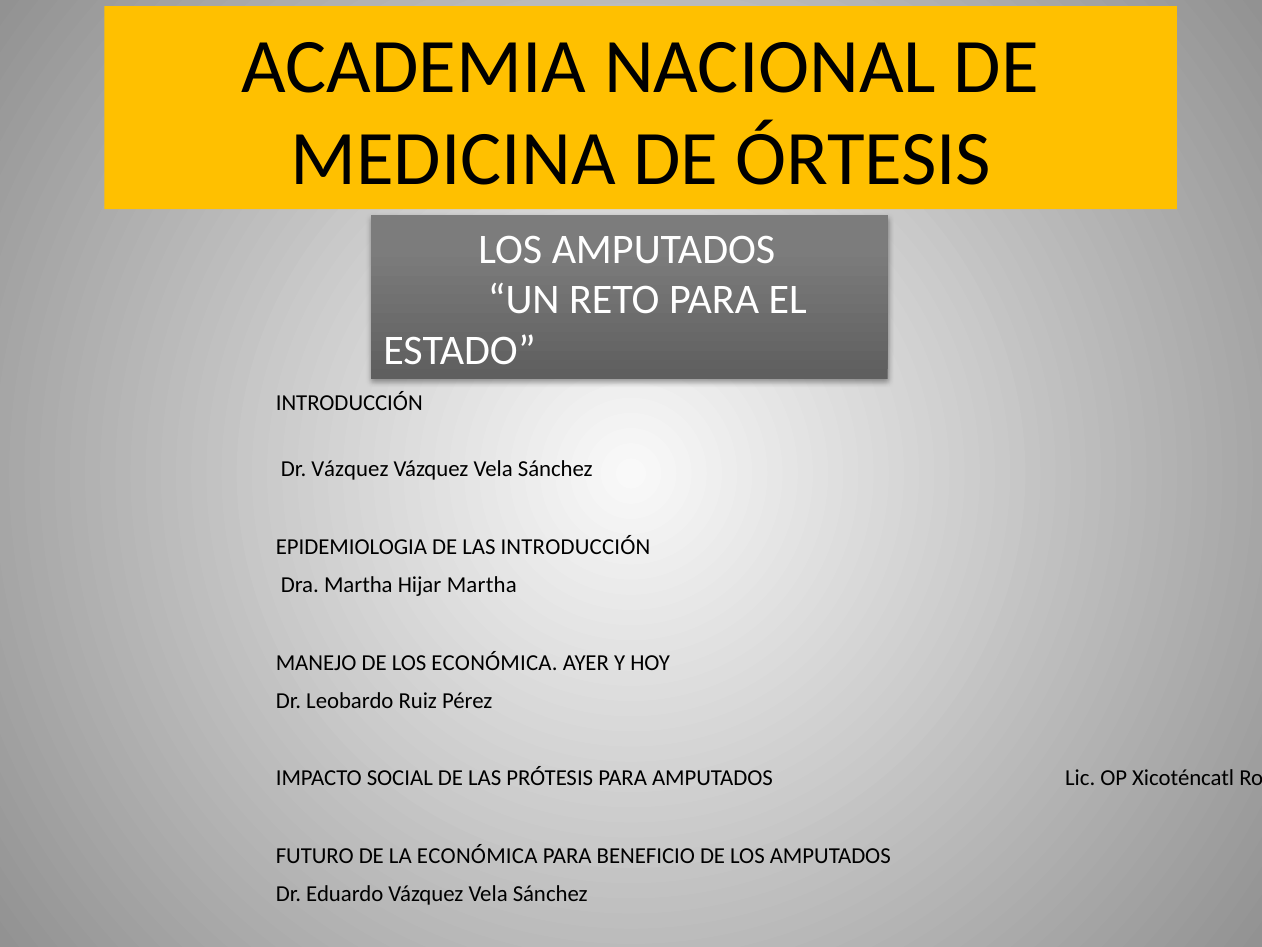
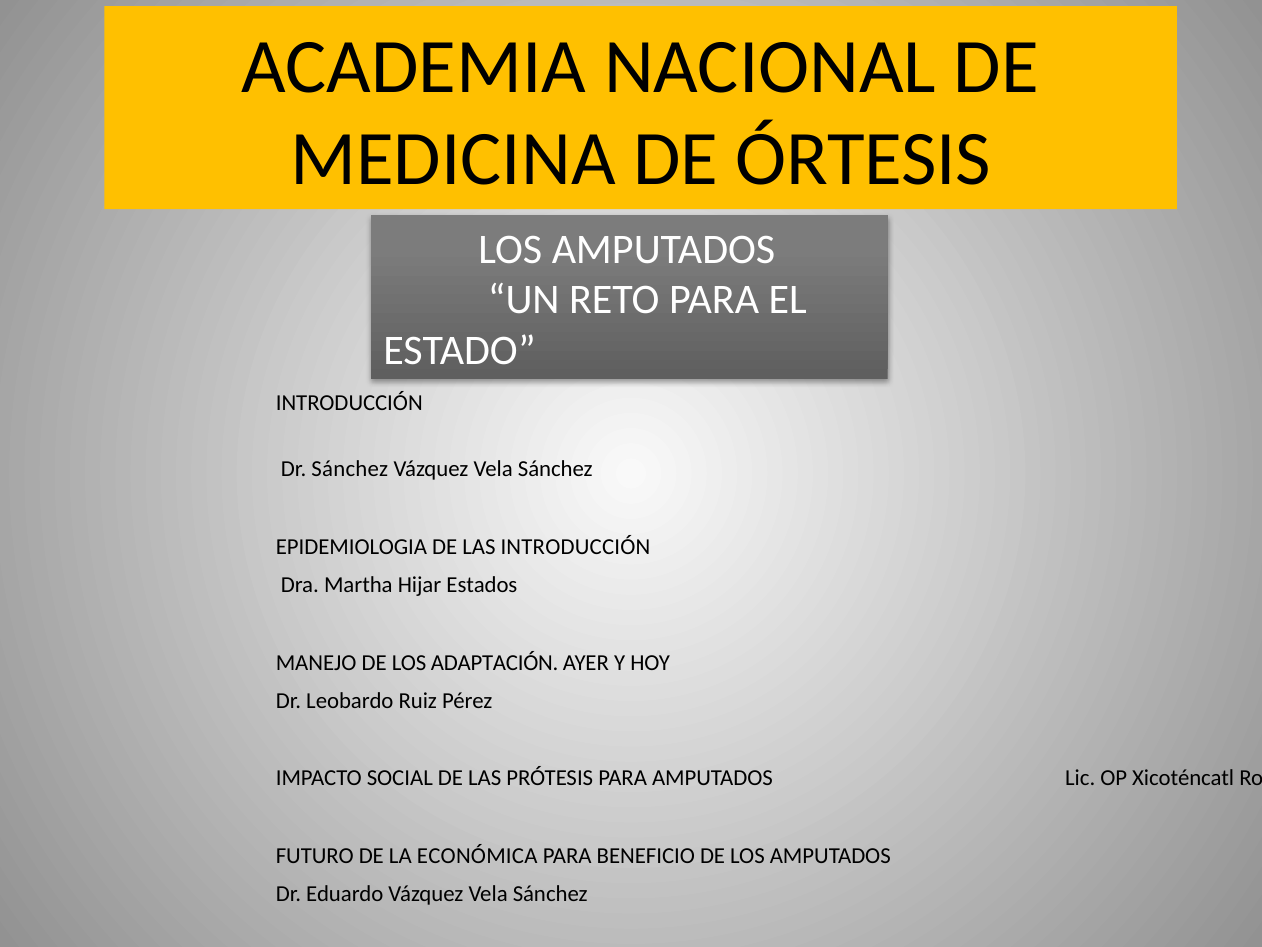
Dr Vázquez: Vázquez -> Sánchez (350, 469)
Hijar Martha: Martha -> Estados (482, 585)
LOS ECONÓMICA: ECONÓMICA -> ADAPTACIÓN (495, 662)
